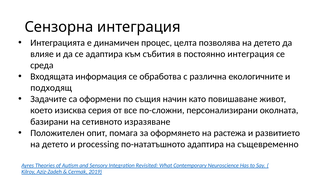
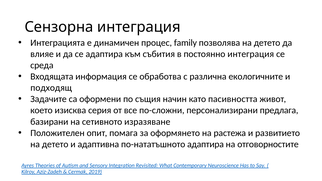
целта: целта -> family (185, 43)
повишаване: повишаване -> пасивността (233, 99)
околната: околната -> предлага (279, 110)
processing: processing -> адаптивна (98, 144)
същевременно: същевременно -> отговорностите (268, 144)
